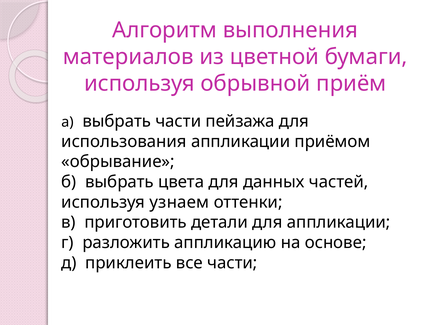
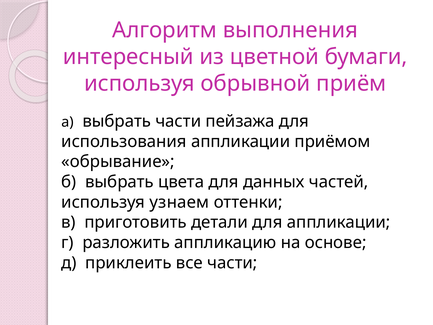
материалов: материалов -> интересный (128, 57)
